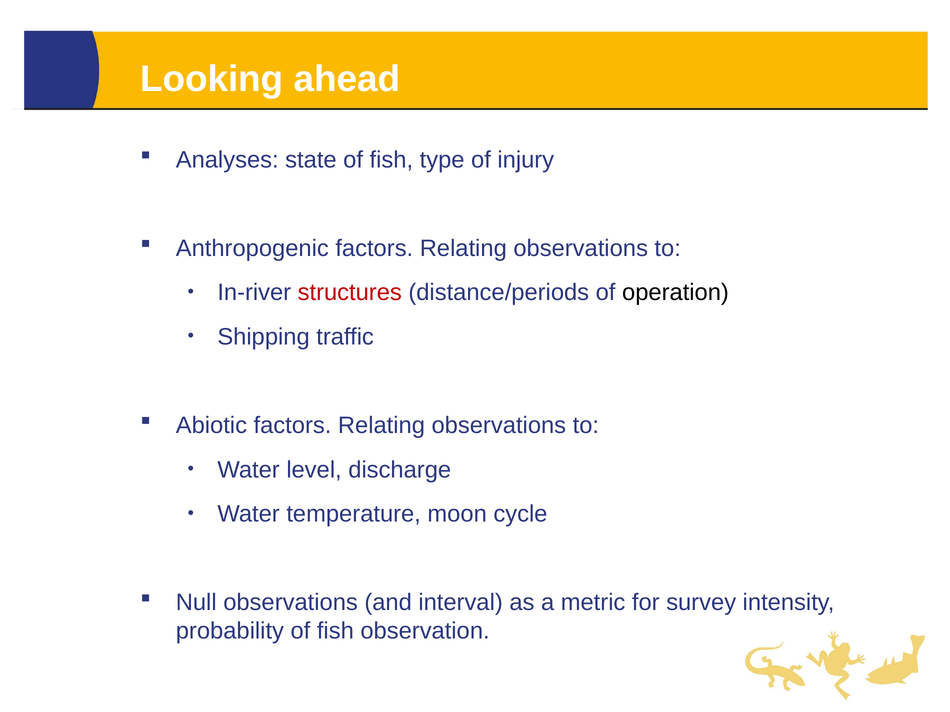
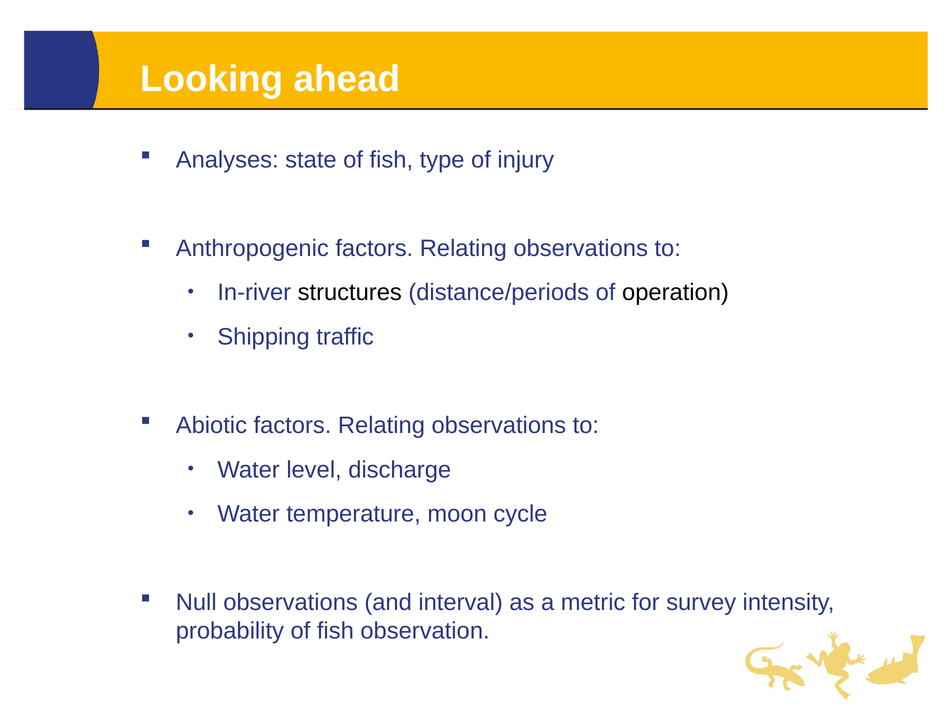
structures colour: red -> black (350, 293)
